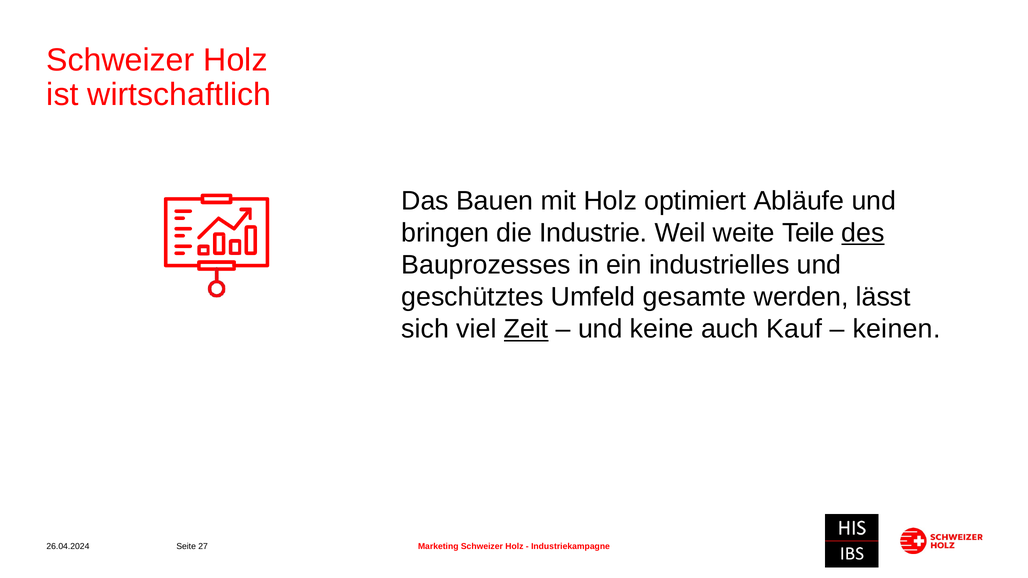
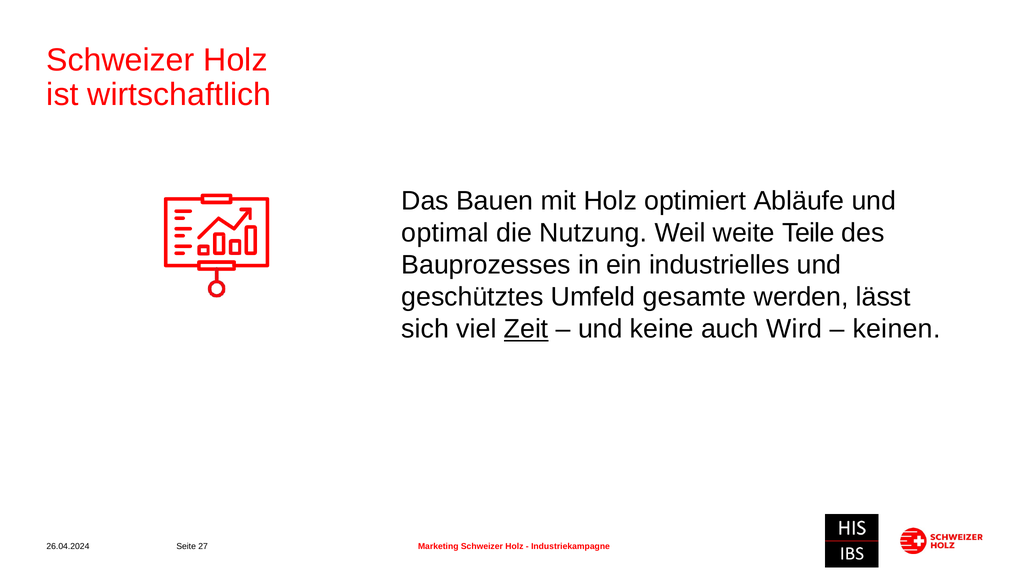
bringen: bringen -> optimal (445, 233)
Industrie: Industrie -> Nutzung (593, 233)
des underline: present -> none (863, 233)
Kauf: Kauf -> Wird (794, 329)
